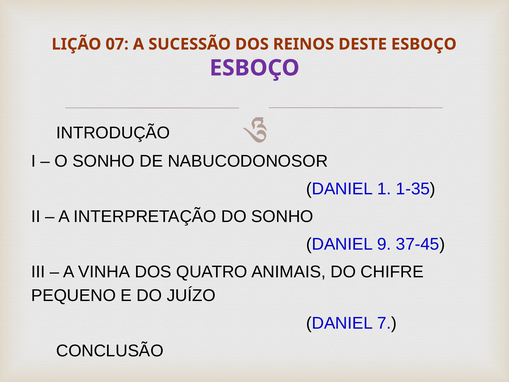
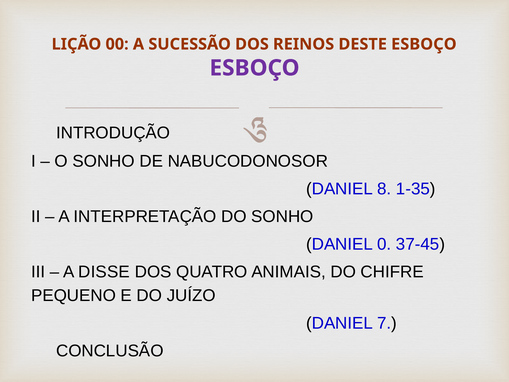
07: 07 -> 00 (117, 44)
1: 1 -> 8 (384, 189)
9: 9 -> 0 (384, 244)
VINHA: VINHA -> DISSE (104, 272)
